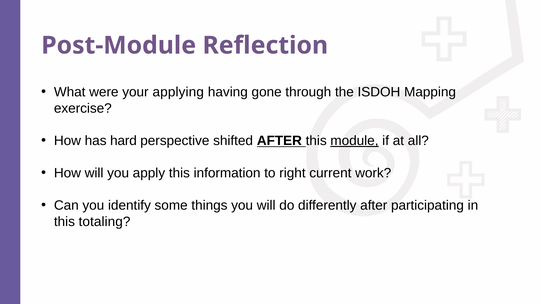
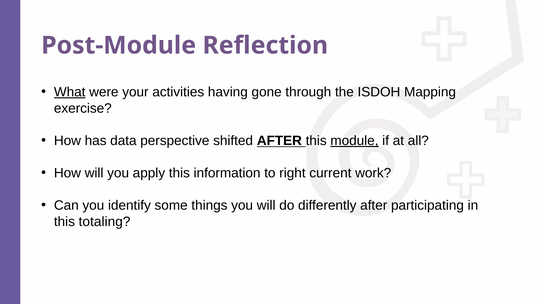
What underline: none -> present (70, 92)
applying: applying -> activities (178, 92)
hard: hard -> data (123, 141)
